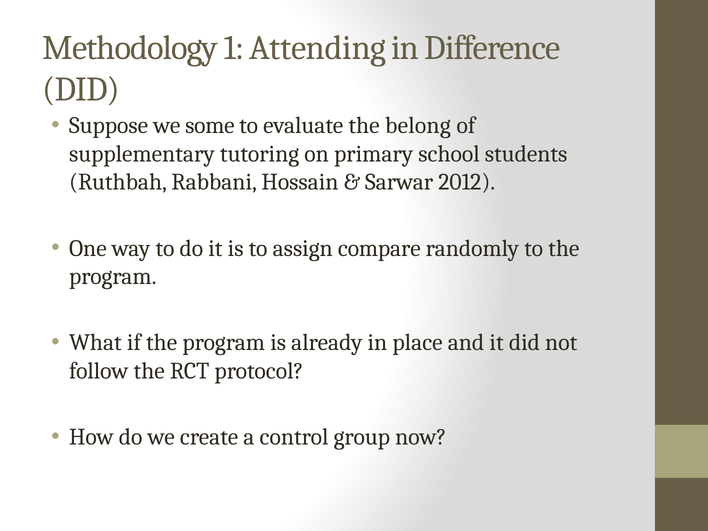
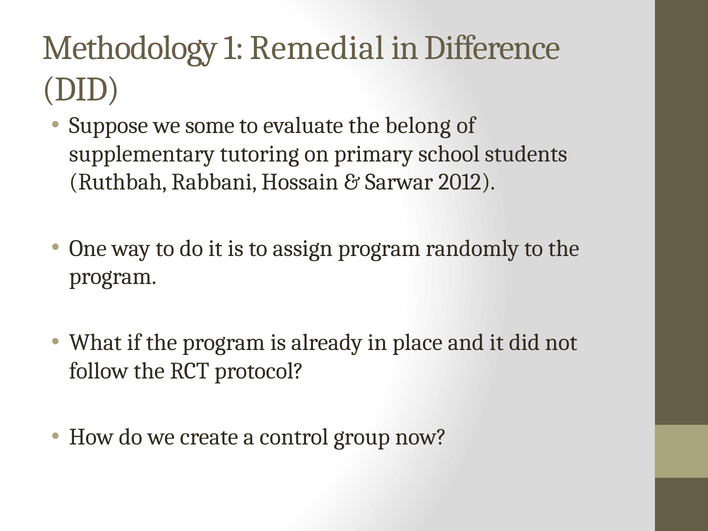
Attending: Attending -> Remedial (317, 48)
assign compare: compare -> program (379, 248)
